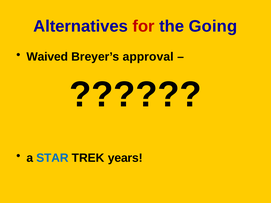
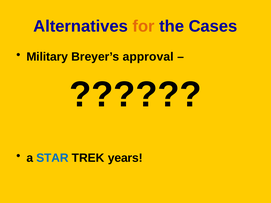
for colour: red -> orange (144, 26)
Going: Going -> Cases (213, 26)
Waived: Waived -> Military (47, 57)
